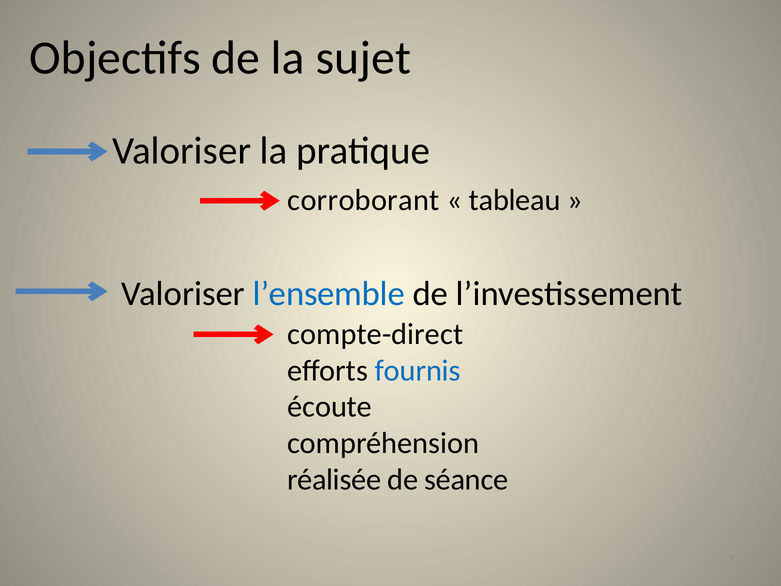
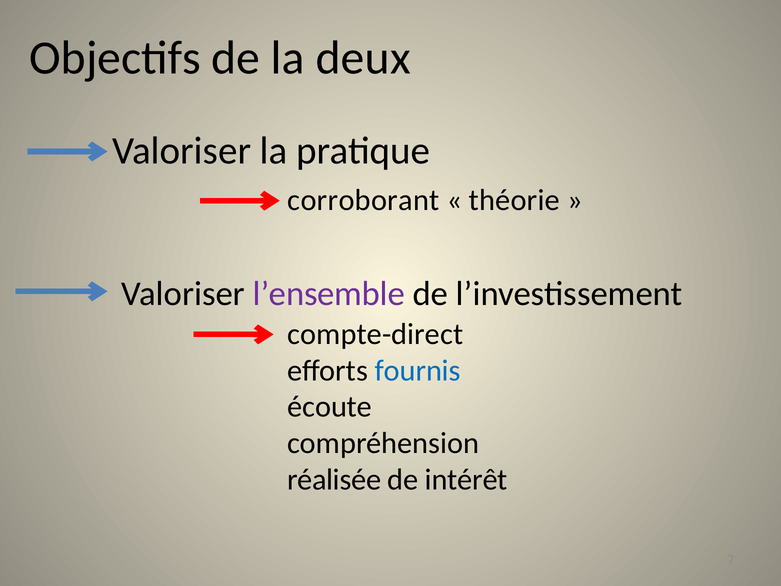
sujet: sujet -> deux (363, 58)
tableau: tableau -> théorie (514, 200)
l’ensemble colour: blue -> purple (329, 294)
séance: séance -> intérêt (466, 480)
